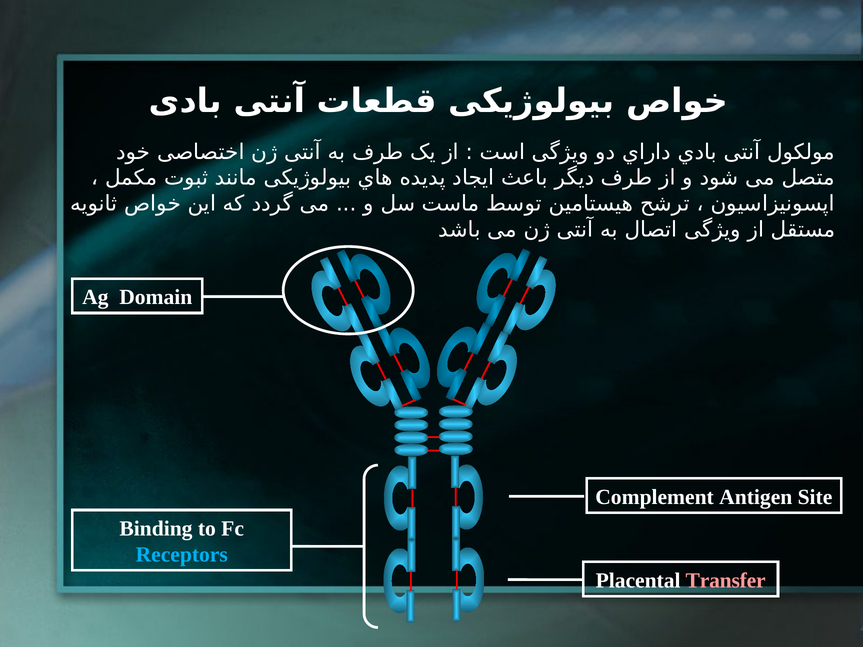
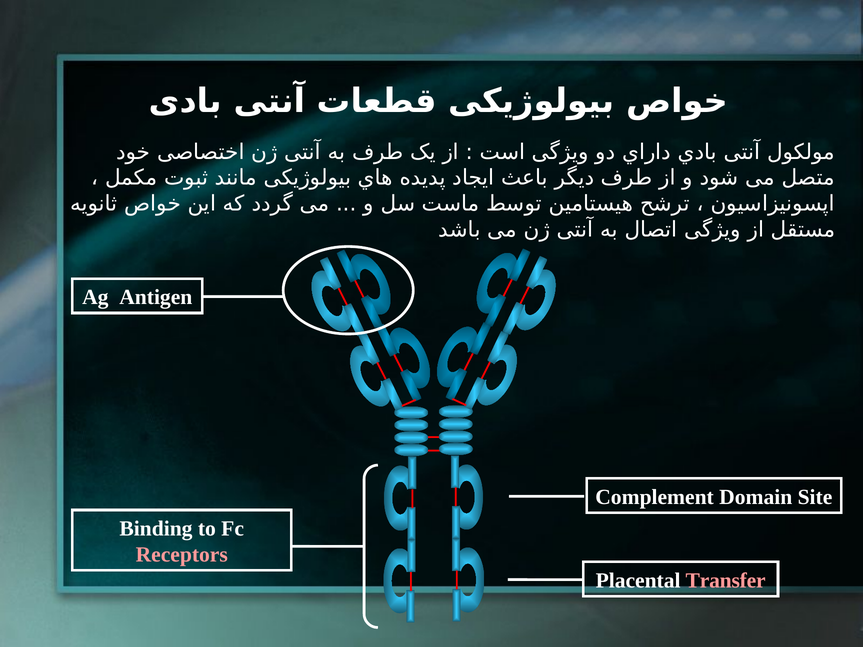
Domain: Domain -> Antigen (156, 297)
Antigen: Antigen -> Domain (756, 497)
Receptors colour: light blue -> pink (182, 555)
